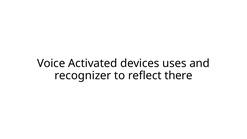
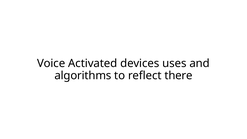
recognizer: recognizer -> algorithms (83, 76)
